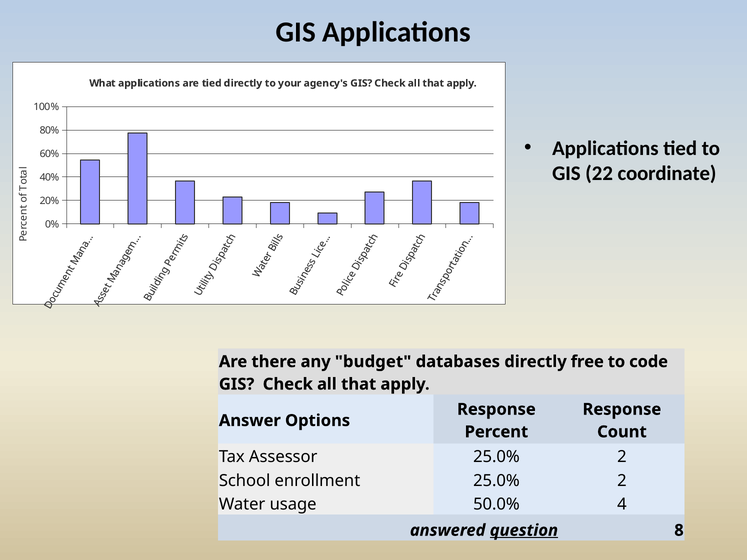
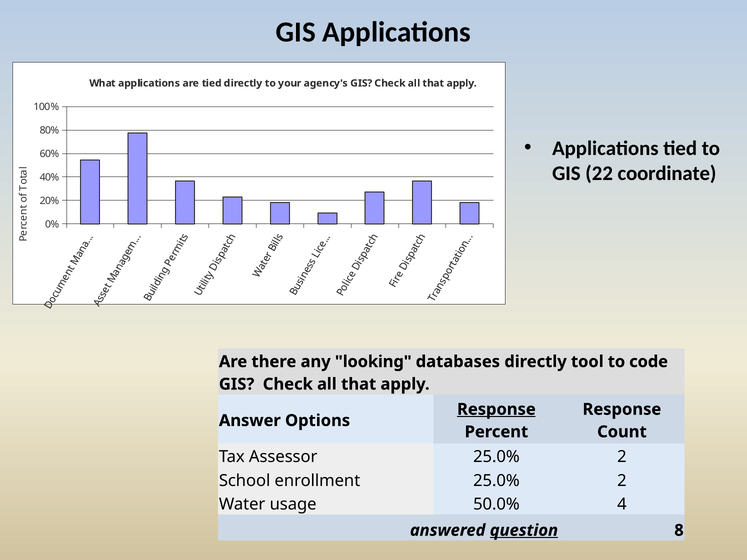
budget: budget -> looking (373, 362)
free: free -> tool (587, 362)
Response underline: none -> present (496, 409)
